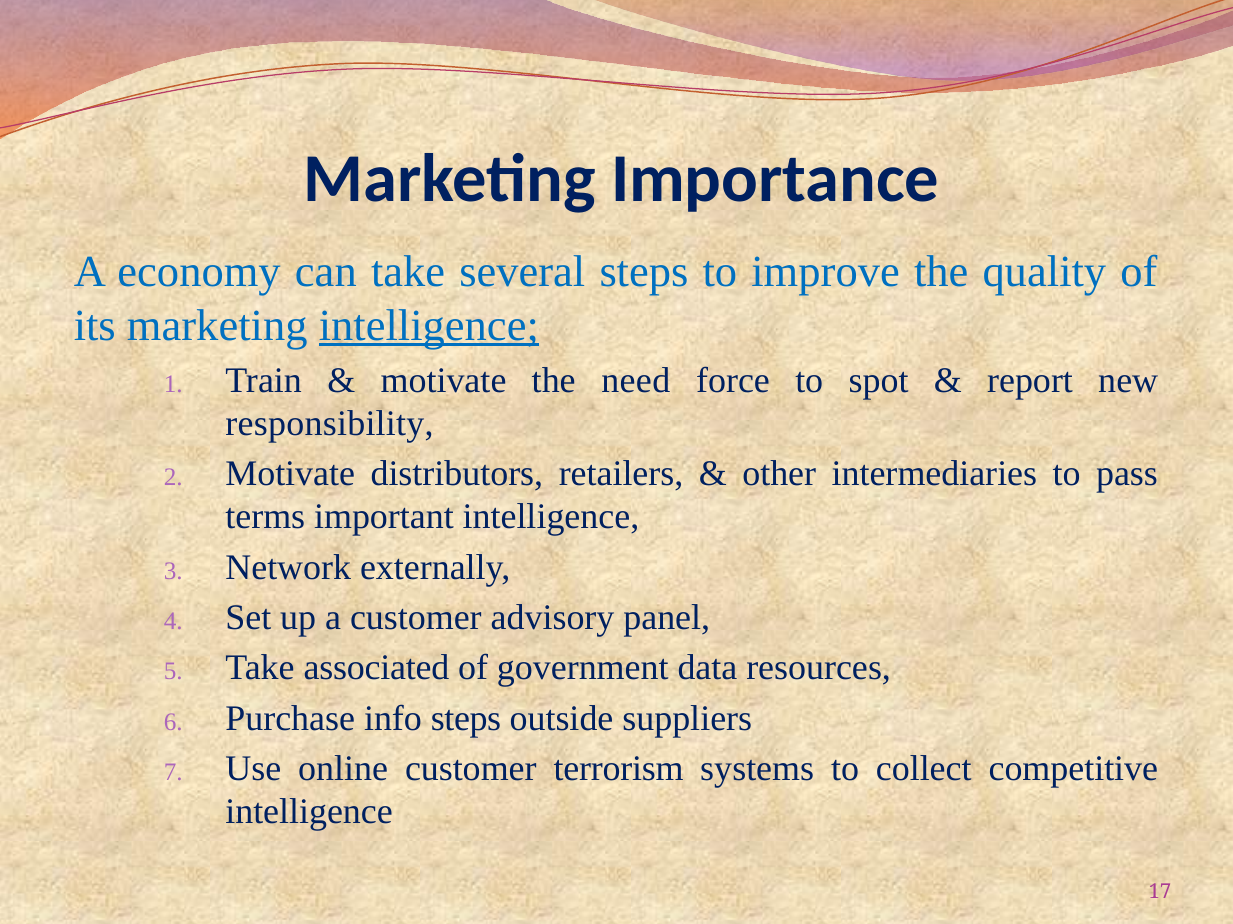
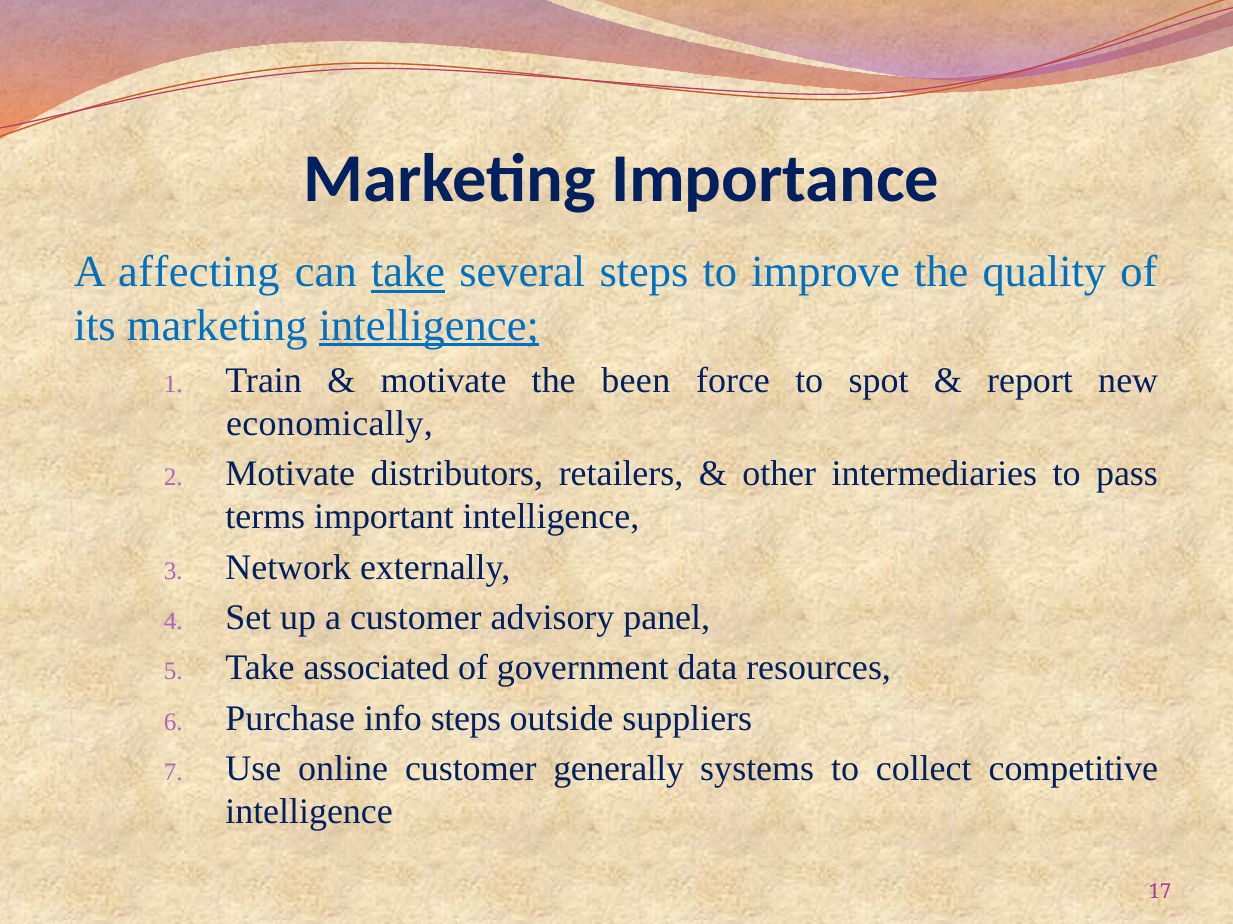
economy: economy -> affecting (199, 272)
take underline: none -> present (408, 272)
need: need -> been (636, 381)
responsibility: responsibility -> economically (329, 424)
terrorism: terrorism -> generally (619, 769)
